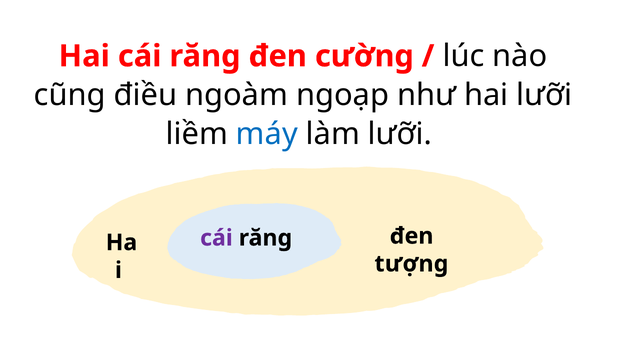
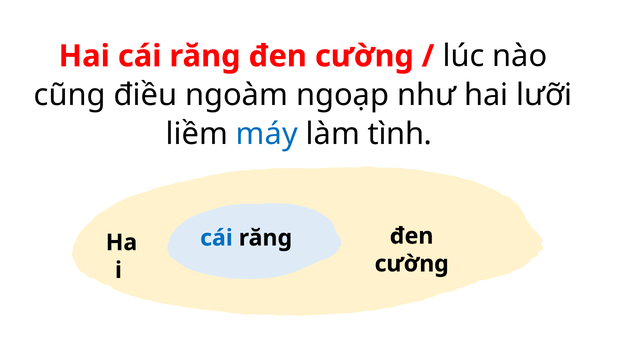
làm lưỡi: lưỡi -> tình (400, 134)
cái colour: purple -> blue (216, 238)
tượng: tượng -> cường (412, 264)
